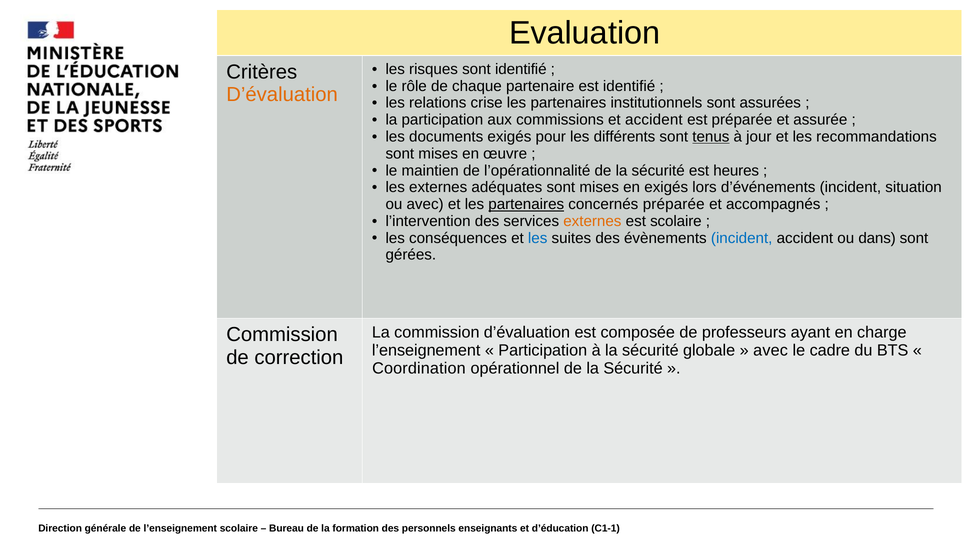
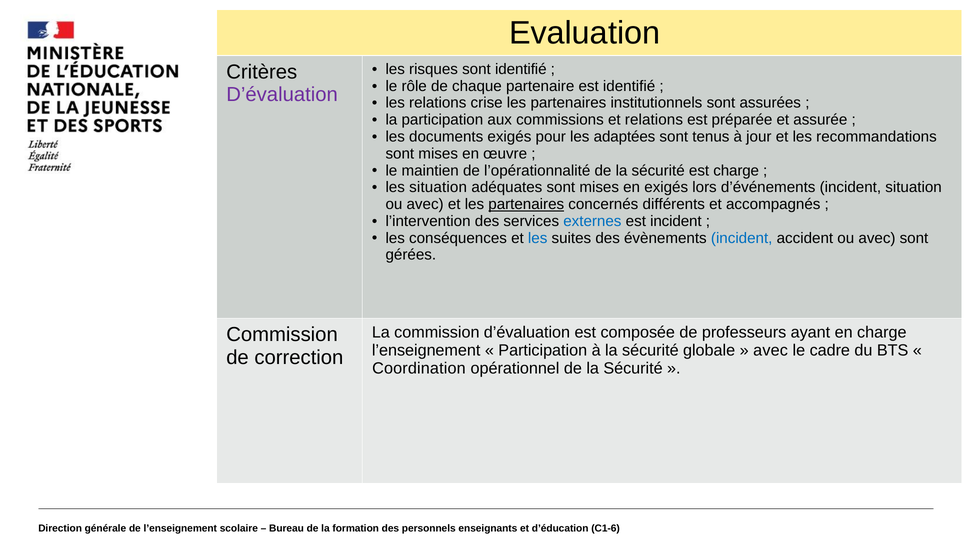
D’évaluation colour: orange -> purple (282, 95)
et accident: accident -> relations (654, 120)
différents: différents -> adaptées (625, 137)
tenus underline: present -> none (711, 137)
est heures: heures -> charge (736, 170)
les externes: externes -> situation (438, 187)
concernés préparée: préparée -> différents (674, 204)
externes colour: orange -> blue (592, 221)
est scolaire: scolaire -> incident (676, 221)
accident ou dans: dans -> avec (877, 238)
C1-1: C1-1 -> C1-6 (606, 528)
